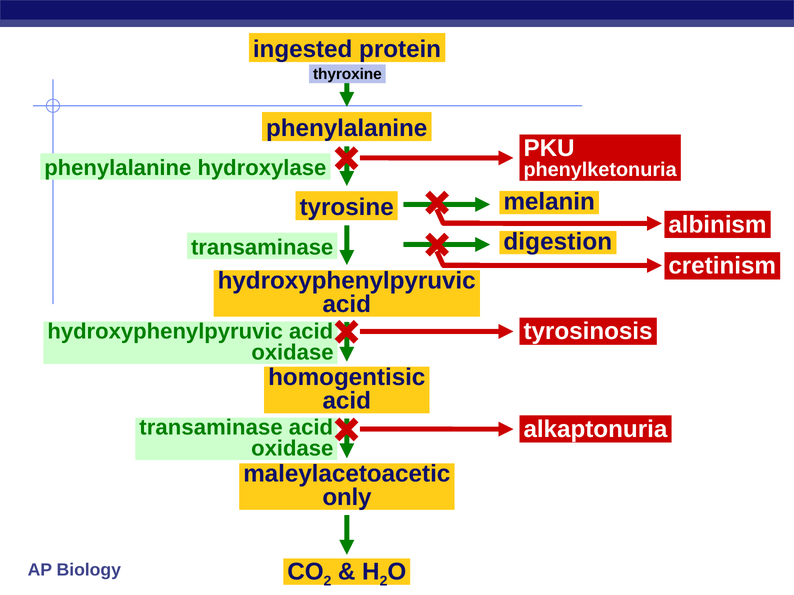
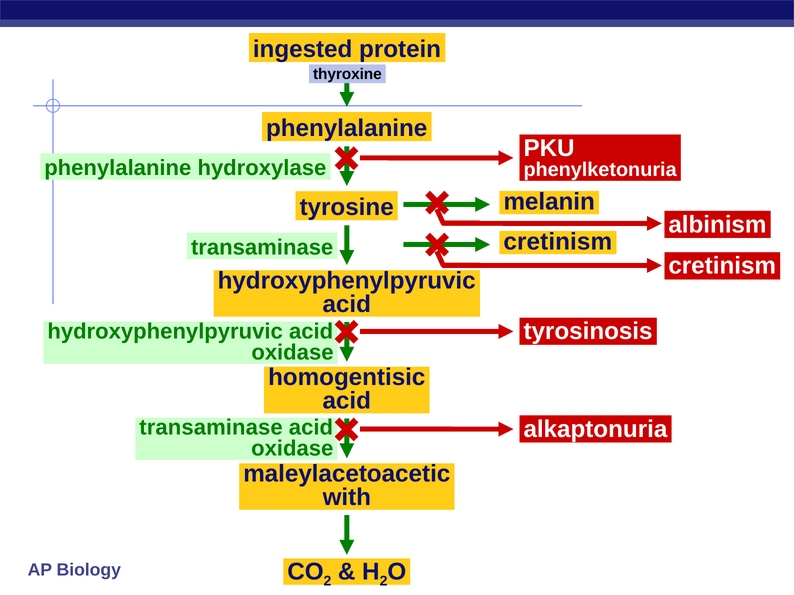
digestion: digestion -> cretinism (558, 242)
only: only -> with (347, 498)
